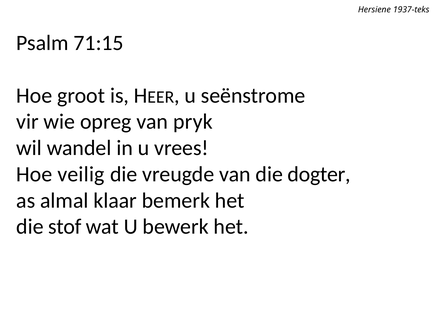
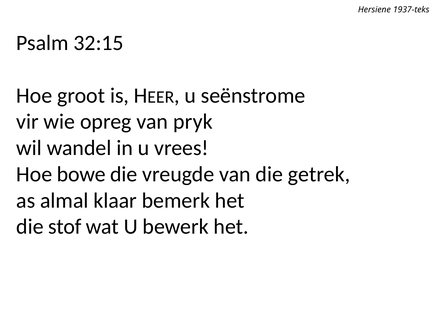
71:15: 71:15 -> 32:15 (99, 43)
veilig: veilig -> bowe (81, 174)
dogter: dogter -> getrek (319, 174)
